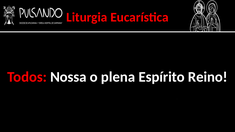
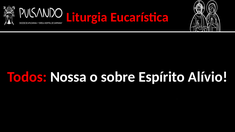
plena: plena -> sobre (118, 77)
Reino: Reino -> Alívio (208, 77)
